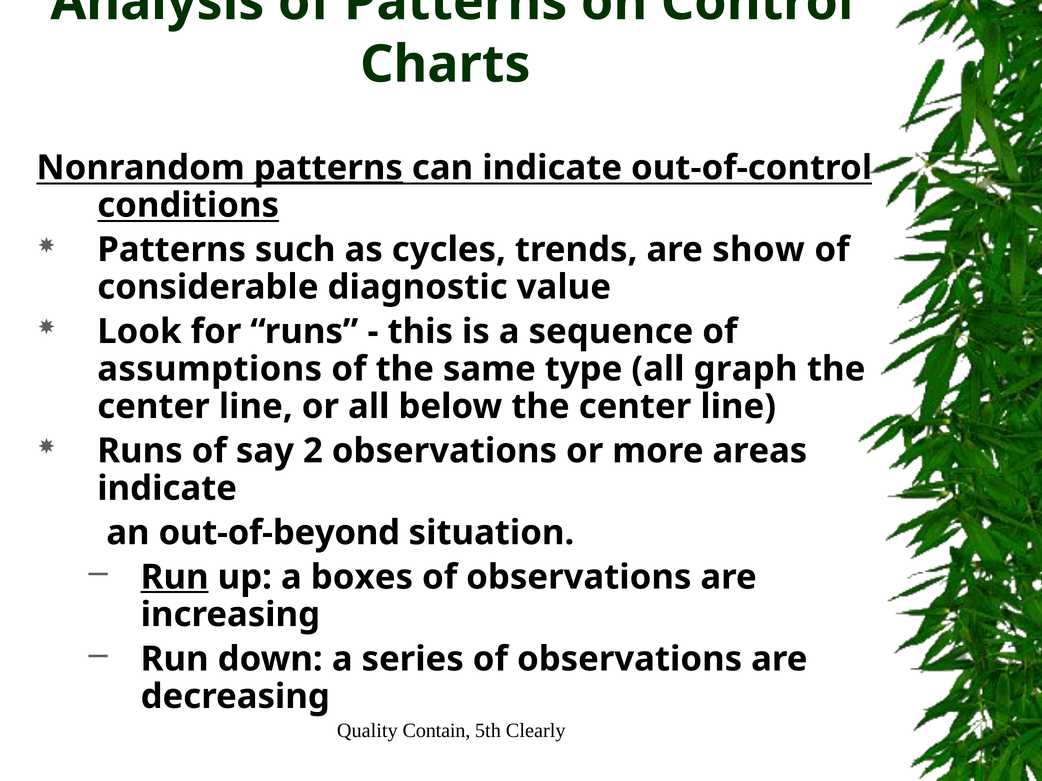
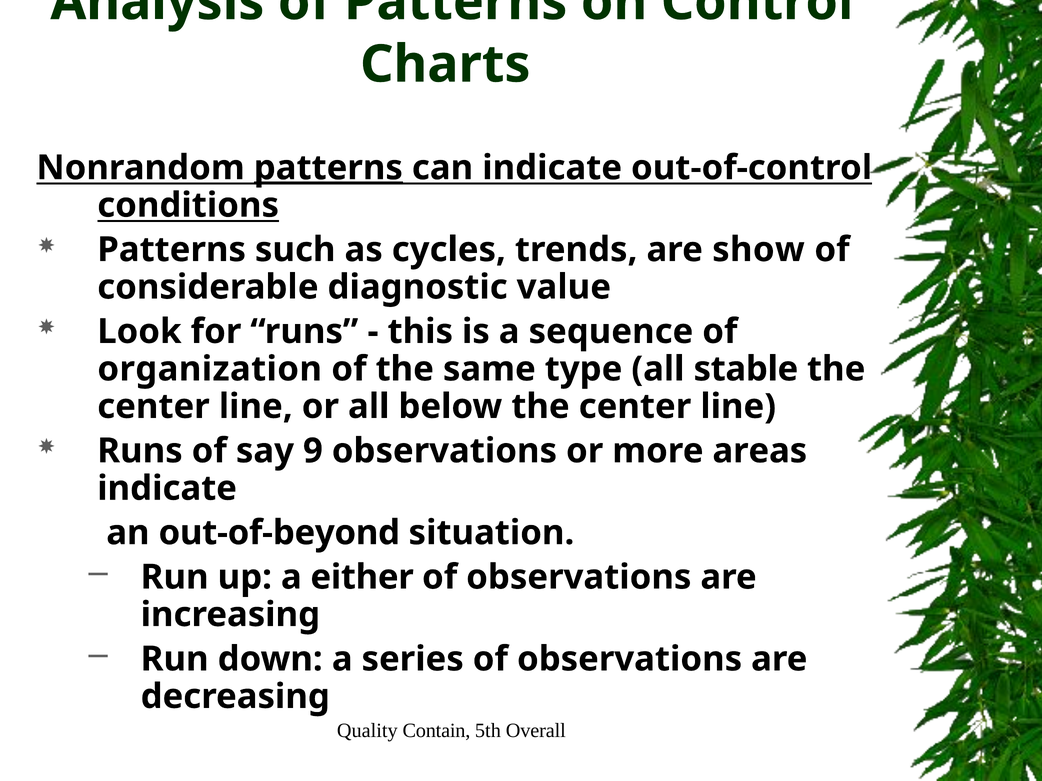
assumptions: assumptions -> organization (210, 369)
graph: graph -> stable (746, 369)
2: 2 -> 9 (313, 451)
Run underline: present -> none (175, 578)
boxes: boxes -> either (362, 578)
Clearly: Clearly -> Overall (536, 731)
